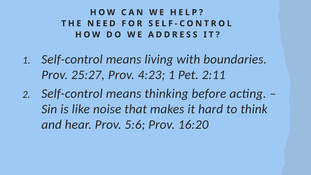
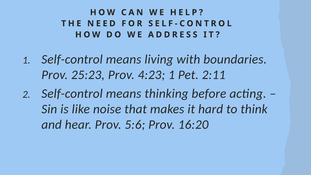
25:27: 25:27 -> 25:23 (88, 75)
